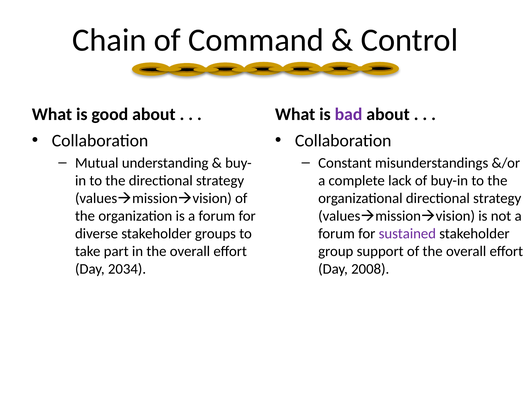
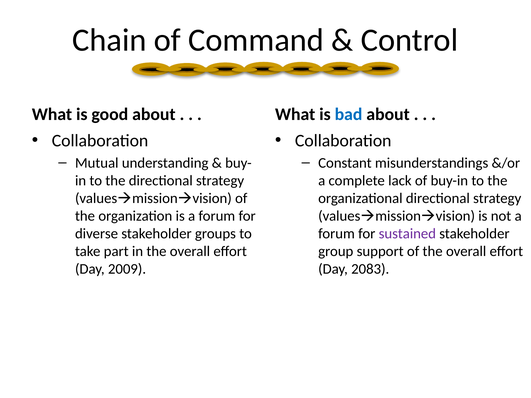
bad colour: purple -> blue (349, 114)
2034: 2034 -> 2009 (127, 269)
2008: 2008 -> 2083 (370, 269)
